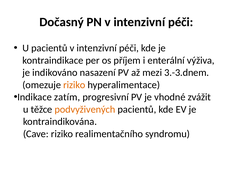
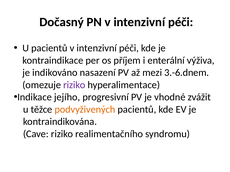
3.-3.dnem: 3.-3.dnem -> 3.-6.dnem (187, 73)
riziko colour: orange -> purple (74, 85)
zatím: zatím -> jejího (67, 97)
